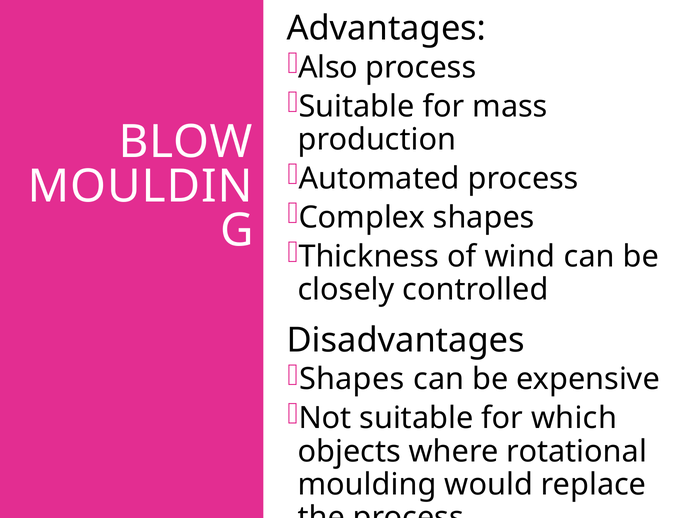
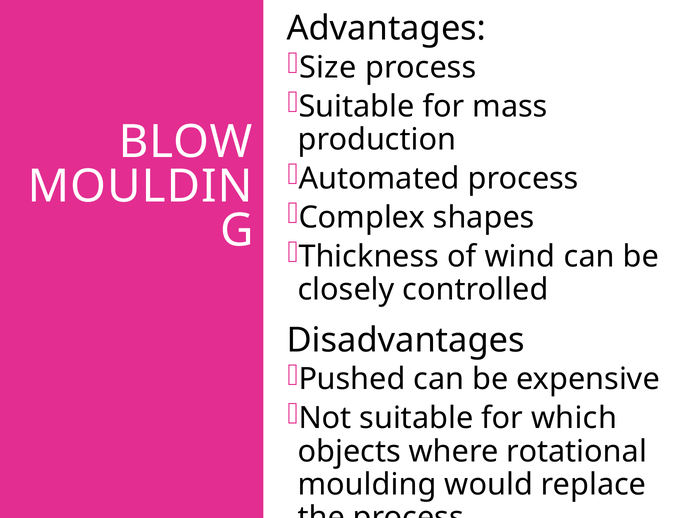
Also: Also -> Size (328, 68)
Shapes: Shapes -> Pushed (352, 379)
